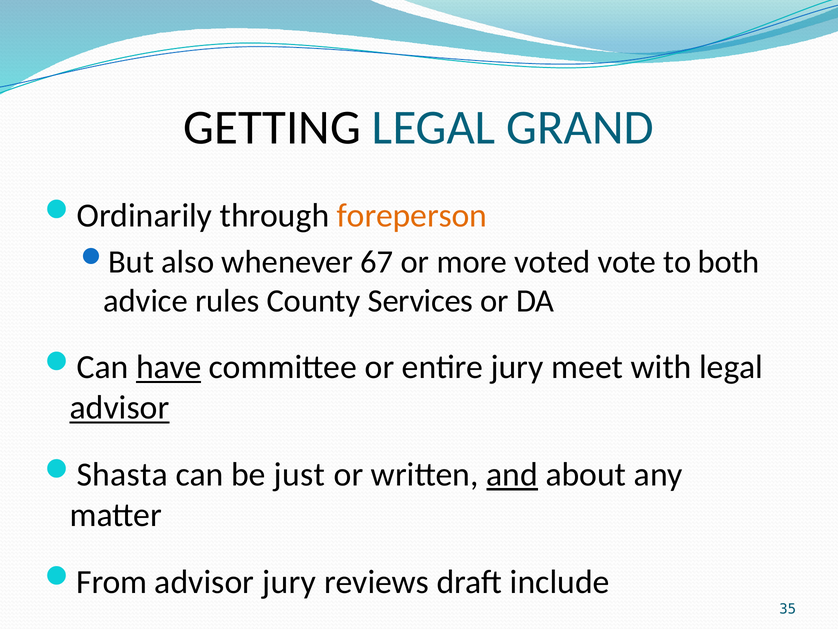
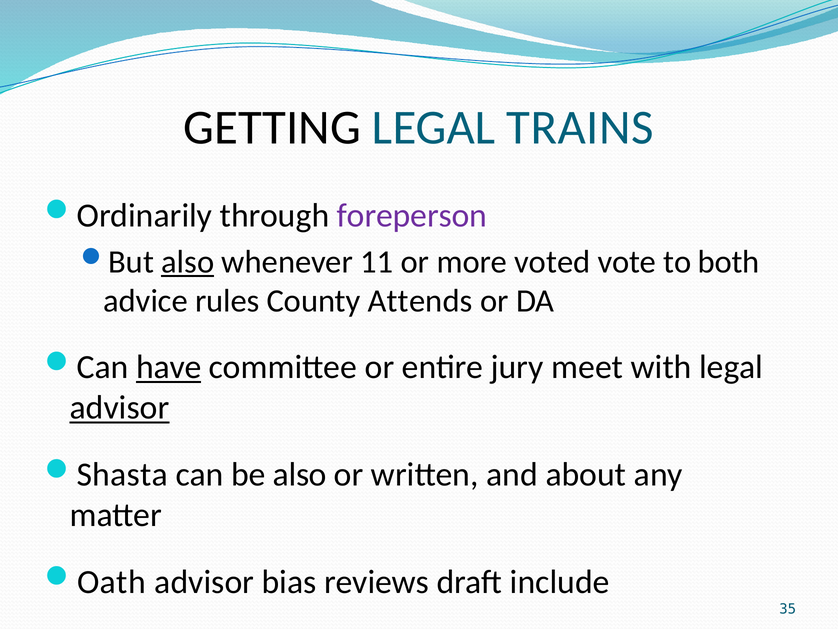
GRAND: GRAND -> TRAINS (580, 128)
foreperson colour: orange -> purple (412, 215)
also underline: none -> present (188, 262)
67: 67 -> 11 (377, 262)
Services: Services -> Attends (420, 301)
be just: just -> also (300, 474)
and underline: present -> none (512, 474)
From: From -> Oath (112, 582)
advisor jury: jury -> bias (289, 582)
